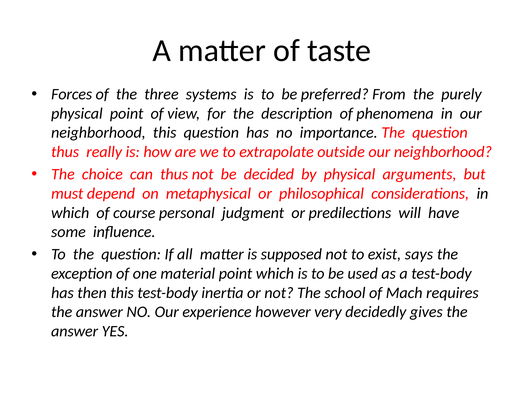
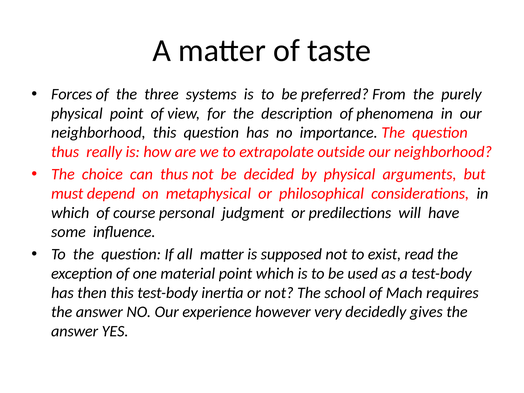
says: says -> read (419, 254)
